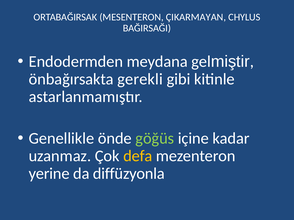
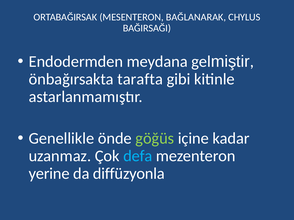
ÇIKARMAYAN: ÇIKARMAYAN -> BAĞLANARAK (196, 17)
gerekli: gerekli -> tarafta (140, 79)
defa colour: yellow -> light blue (138, 156)
